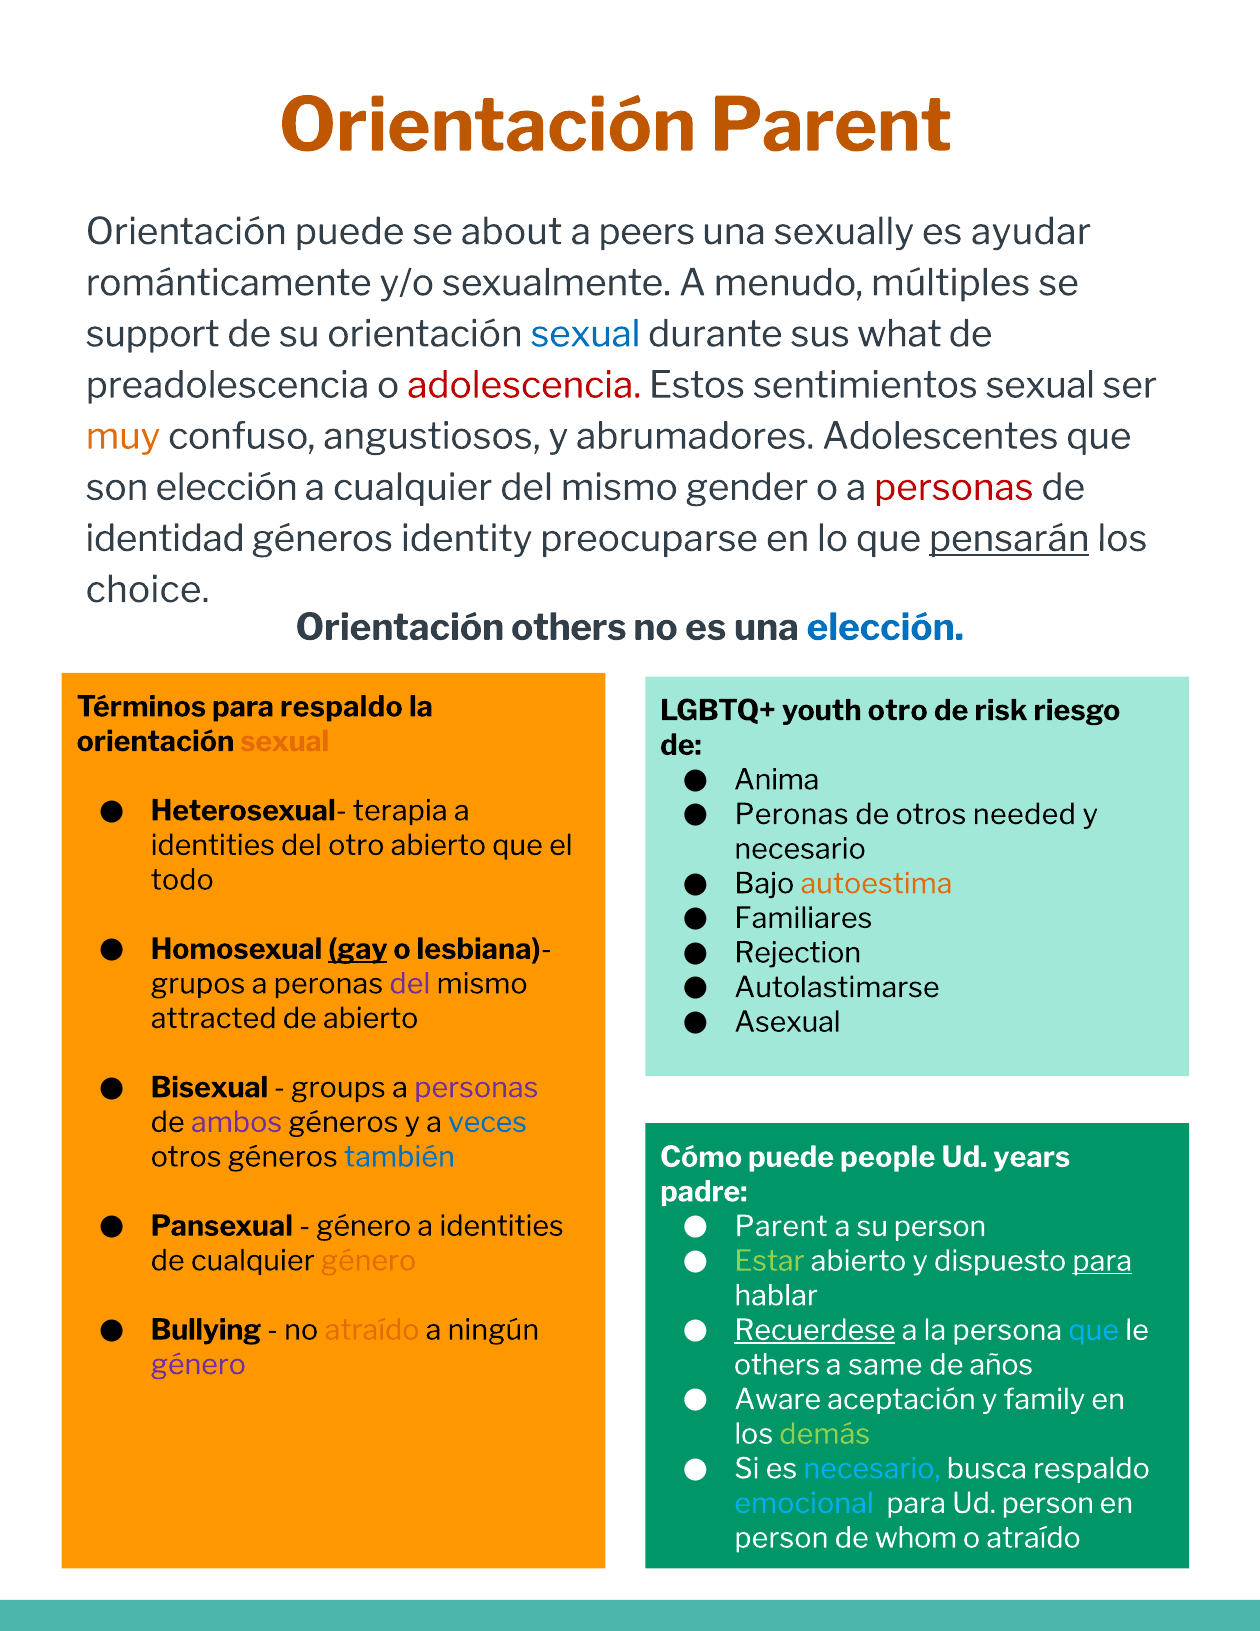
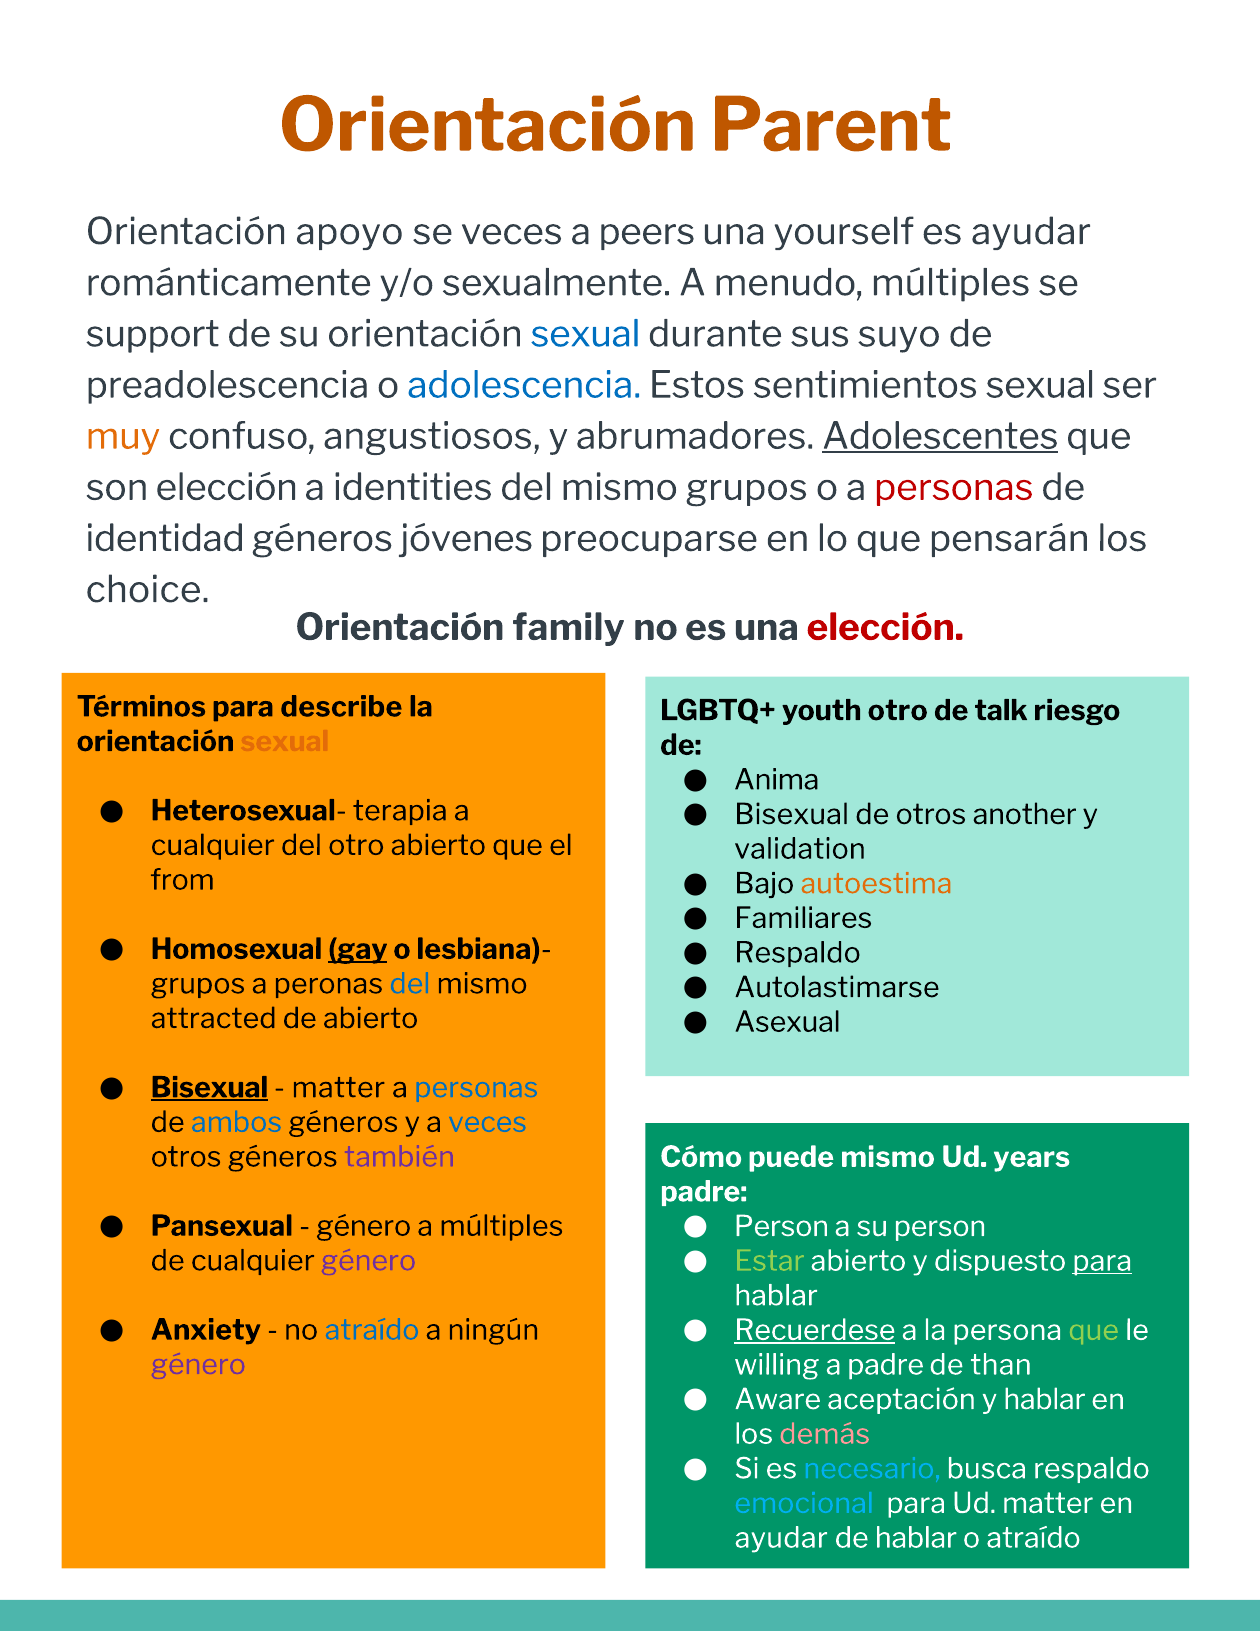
Orientación puede: puede -> apoyo (349, 232)
se about: about -> veces (512, 232)
sexually: sexually -> yourself (844, 232)
what: what -> suyo (899, 334)
adolescencia colour: red -> blue (524, 385)
Adolescentes underline: none -> present (940, 436)
a cualquier: cualquier -> identities (413, 487)
mismo gender: gender -> grupos (747, 487)
identity: identity -> jóvenes (467, 539)
pensarán underline: present -> none (1009, 539)
Orientación others: others -> family (569, 627)
elección colour: blue -> red (885, 627)
para respaldo: respaldo -> describe (341, 707)
risk: risk -> talk (1001, 710)
Peronas: Peronas -> Bisexual (792, 814)
needed: needed -> another (1025, 814)
identities: identities -> cualquier (213, 845)
necesario: necesario -> validation (800, 849)
todo: todo -> from (182, 880)
Rejection: Rejection -> Respaldo (798, 953)
del colour: purple -> blue (410, 984)
Bisexual underline: none -> present (209, 1087)
groups: groups -> matter (338, 1087)
personas colour: purple -> blue (476, 1087)
ambos colour: purple -> blue (237, 1122)
también colour: blue -> purple (399, 1157)
puede people: people -> mismo (888, 1157)
identities: identities -> múltiples (501, 1226)
Parent: Parent -> Person (781, 1226)
género colour: orange -> purple (368, 1261)
Bullying: Bullying -> Anxiety (206, 1330)
atraído colour: orange -> blue (372, 1330)
que colour: light blue -> light green (1094, 1330)
others: others -> willing (777, 1365)
a same: same -> padre (886, 1365)
años: años -> than (1001, 1365)
y family: family -> hablar (1044, 1399)
demás colour: light green -> pink (825, 1434)
Ud person: person -> matter (1048, 1503)
person: person -> ayudar (781, 1538)
de whom: whom -> hablar (916, 1538)
